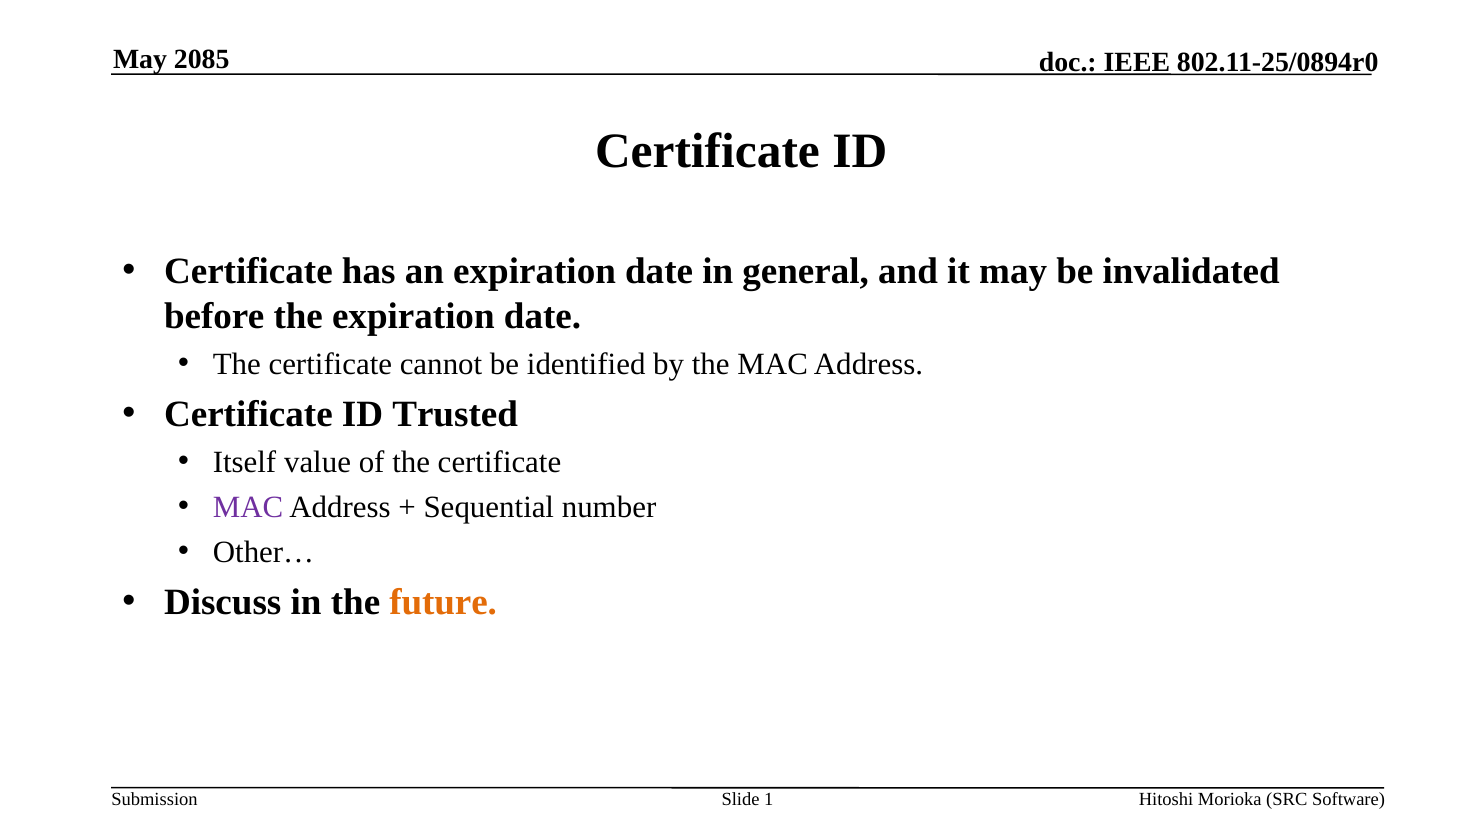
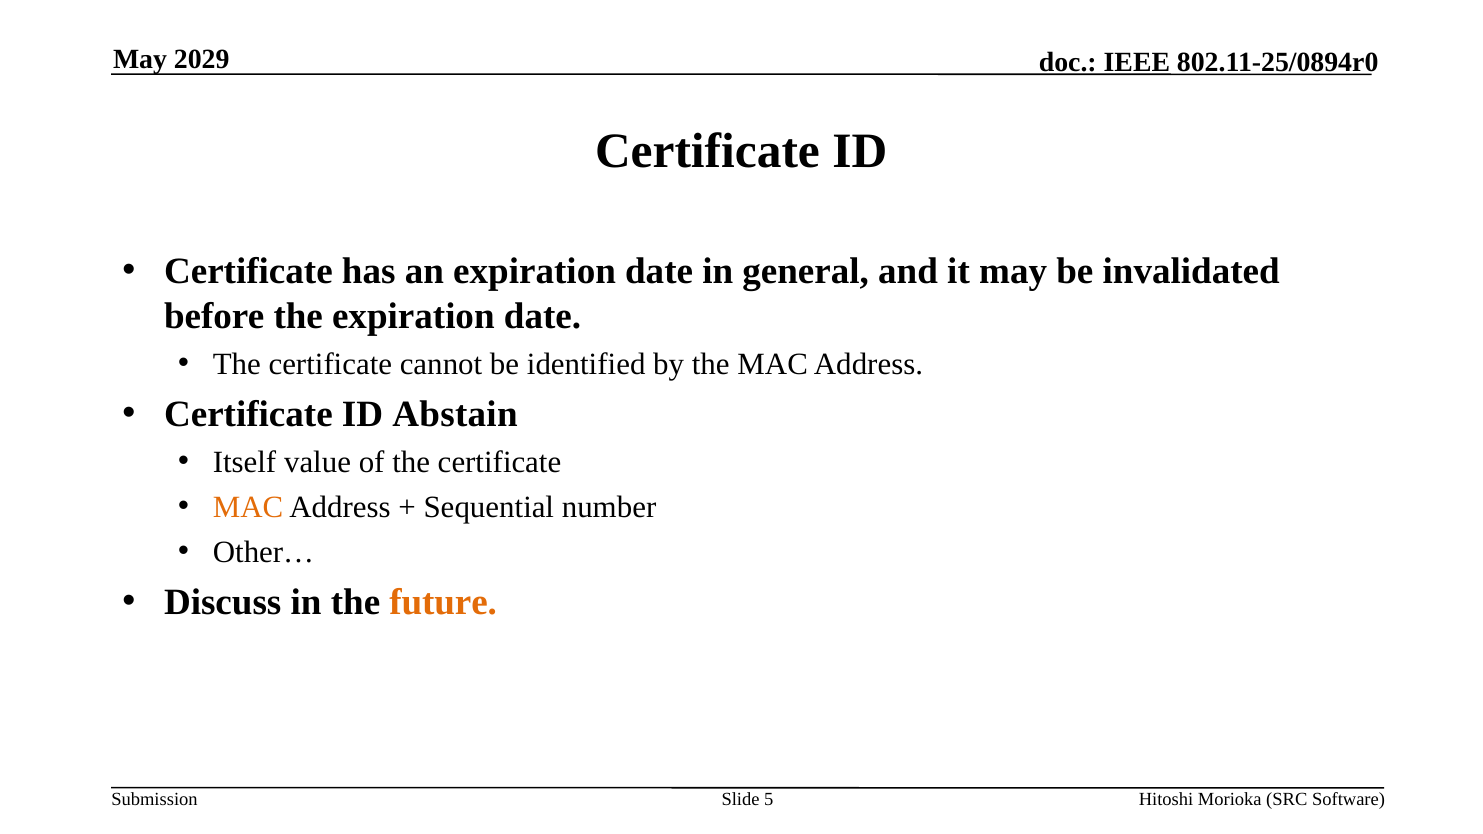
2085: 2085 -> 2029 (202, 59)
Trusted: Trusted -> Abstain (455, 414)
MAC colour: purple -> orange (248, 507)
1: 1 -> 5 (769, 800)
